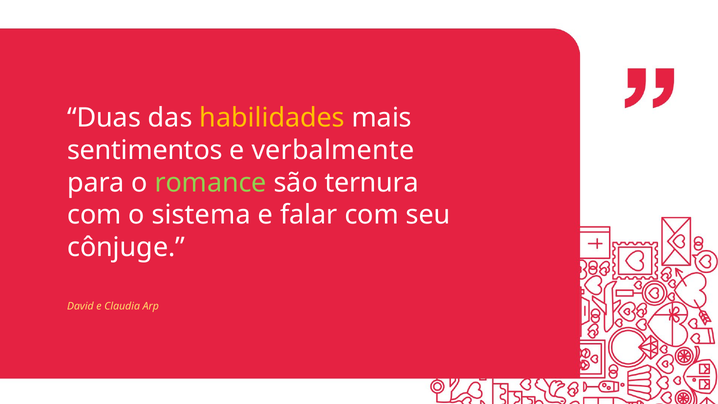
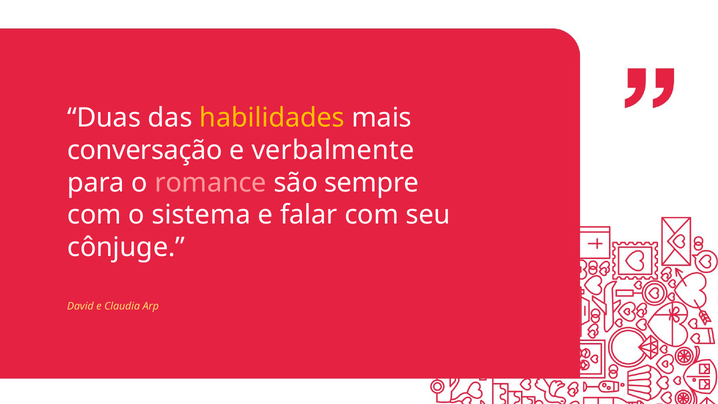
sentimentos: sentimentos -> conversação (145, 150)
romance colour: light green -> pink (211, 183)
ternura: ternura -> sempre (372, 183)
